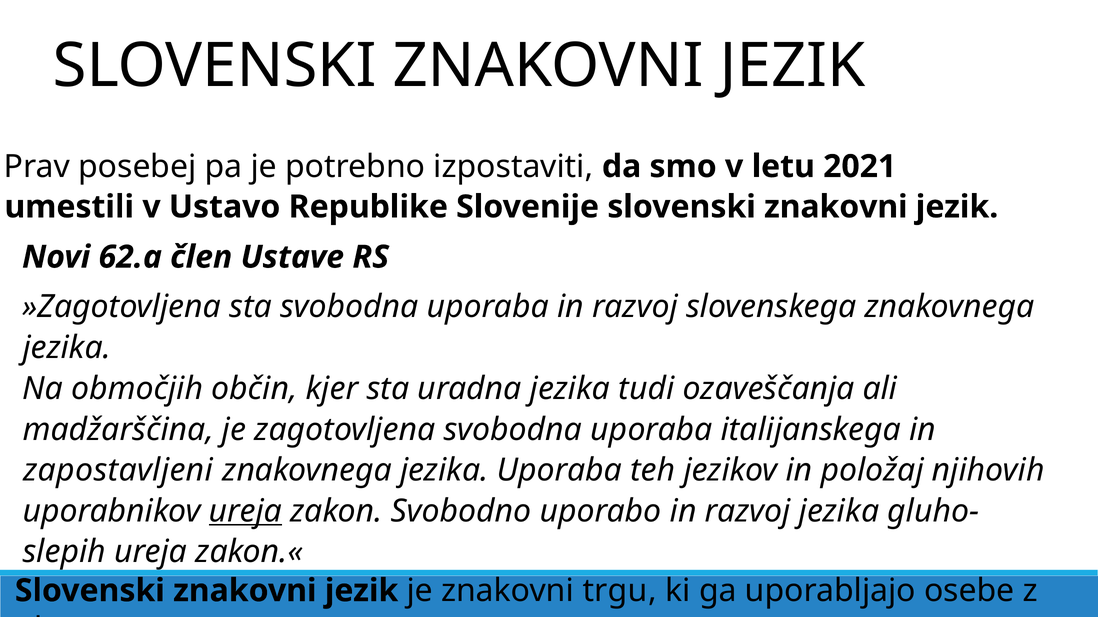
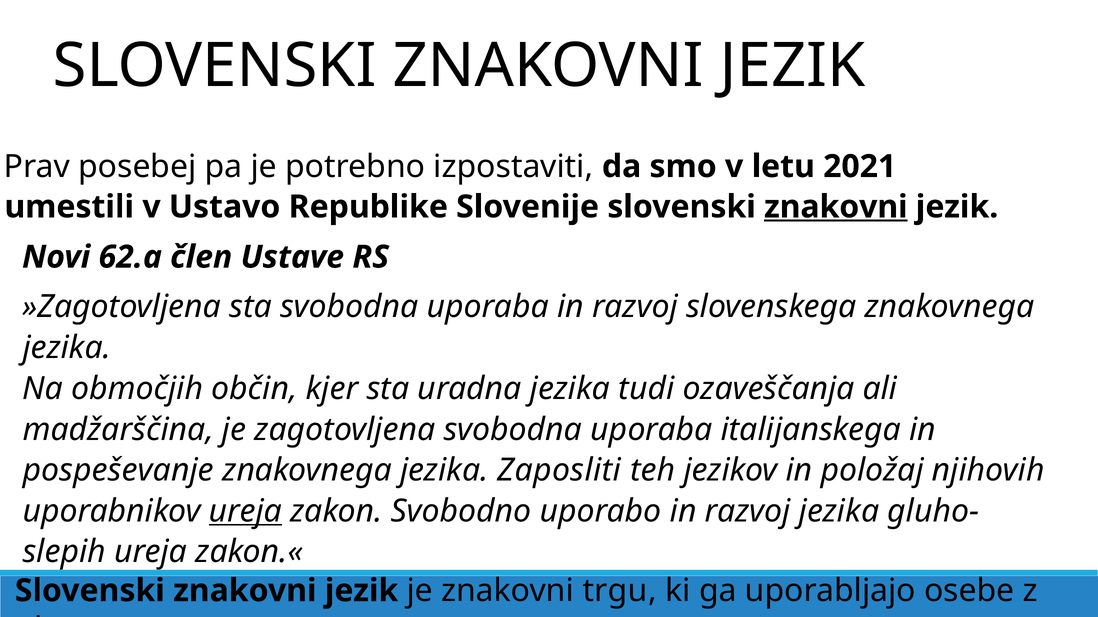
znakovni underline: none -> present (836, 207)
zapostavljeni: zapostavljeni -> pospeševanje (118, 471)
jezika Uporaba: Uporaba -> Zaposliti (559, 471)
